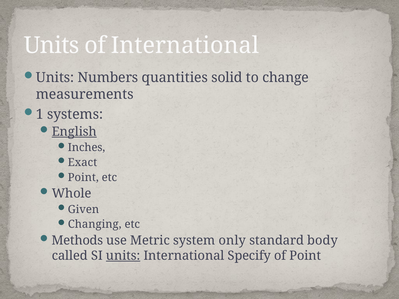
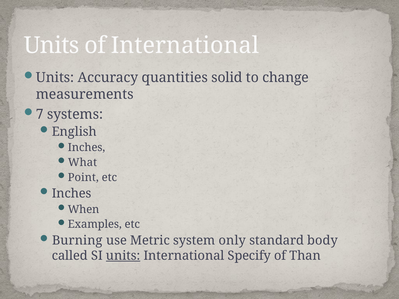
Numbers: Numbers -> Accuracy (108, 78)
1: 1 -> 7 (40, 114)
English underline: present -> none (74, 132)
Exact: Exact -> What (82, 163)
Whole: Whole -> Inches (72, 194)
Given: Given -> When (84, 210)
Changing: Changing -> Examples (95, 225)
Methods: Methods -> Burning (77, 241)
of Point: Point -> Than (305, 256)
